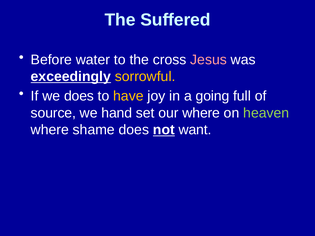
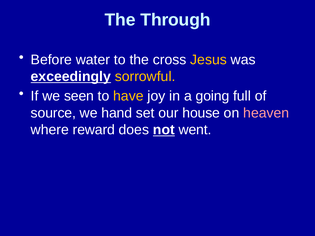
Suffered: Suffered -> Through (175, 20)
Jesus colour: pink -> yellow (209, 60)
we does: does -> seen (79, 96)
our where: where -> house (201, 113)
heaven colour: light green -> pink (266, 113)
shame: shame -> reward (94, 130)
want: want -> went (195, 130)
